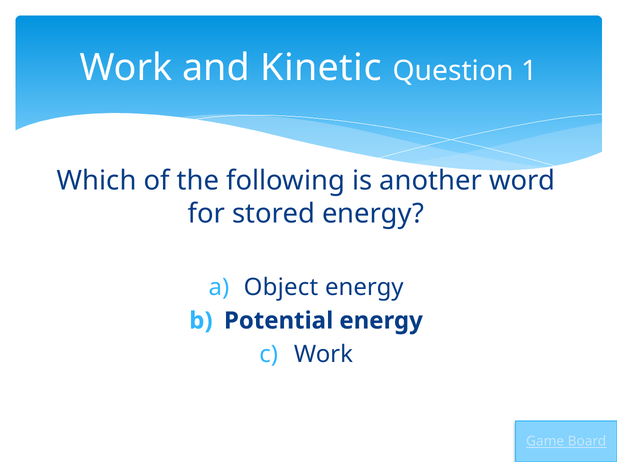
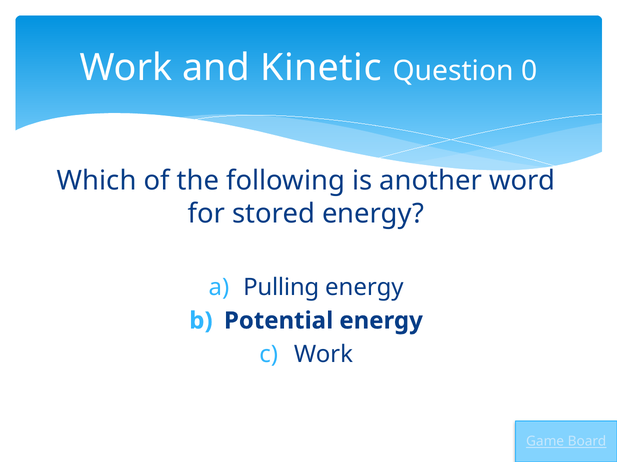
1: 1 -> 0 (529, 71)
Object: Object -> Pulling (281, 288)
